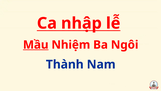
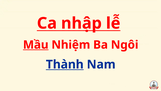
Thành underline: none -> present (65, 64)
